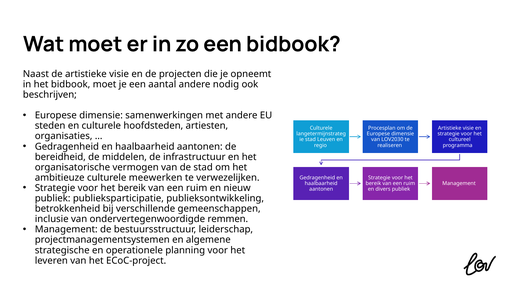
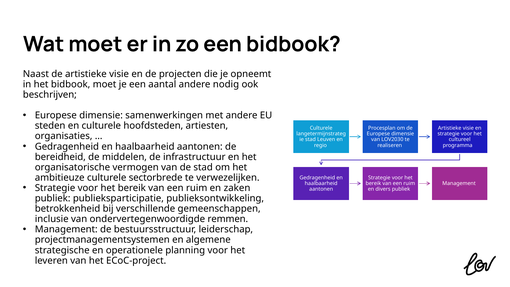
meewerken: meewerken -> sectorbrede (156, 178)
nieuw: nieuw -> zaken (237, 188)
